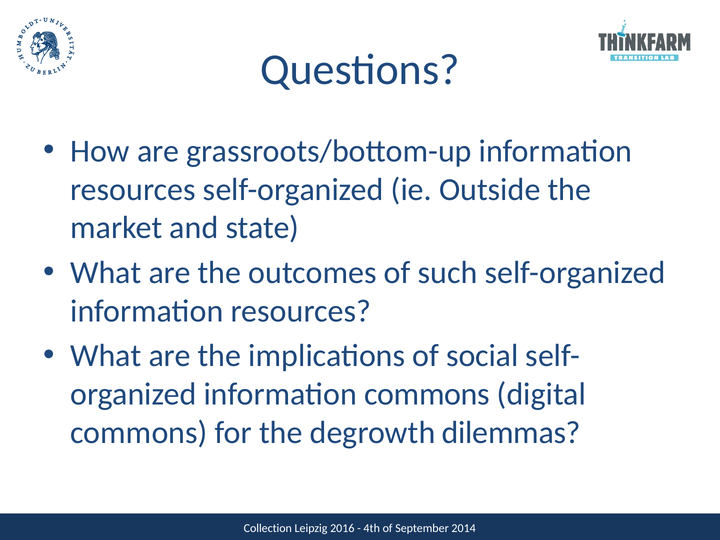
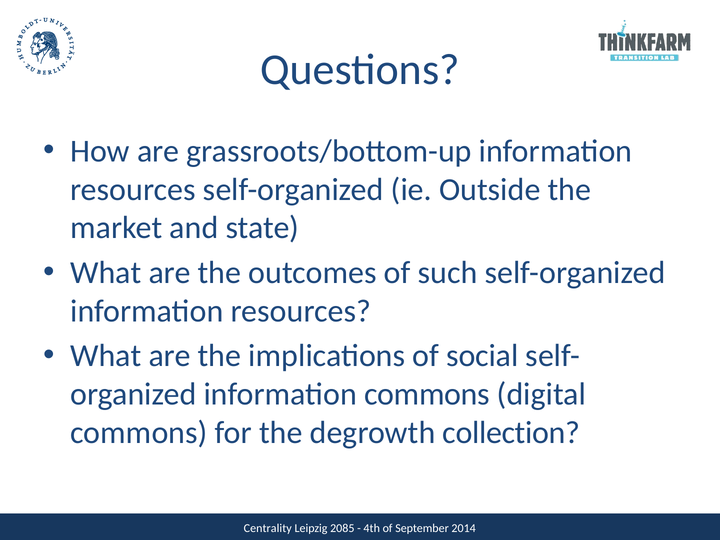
dilemmas: dilemmas -> collection (511, 433)
Collection: Collection -> Centrality (268, 528)
2016: 2016 -> 2085 (342, 528)
